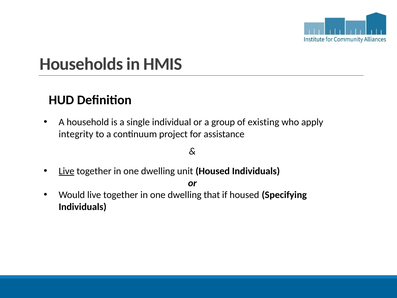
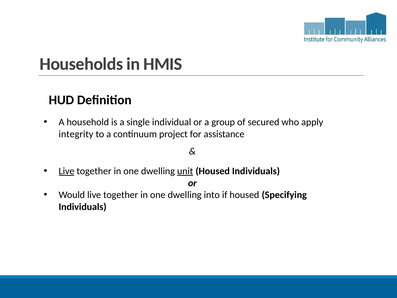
existing: existing -> secured (264, 122)
unit underline: none -> present (185, 171)
that: that -> into (212, 195)
